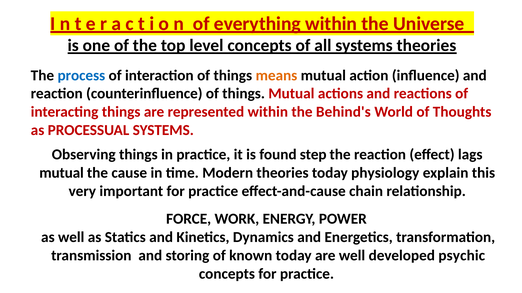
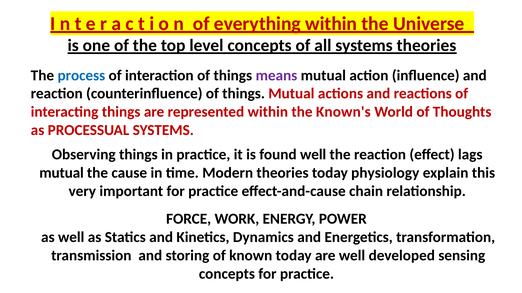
means colour: orange -> purple (276, 76)
Behind's: Behind's -> Known's (343, 112)
found step: step -> well (313, 155)
psychic: psychic -> sensing (462, 256)
